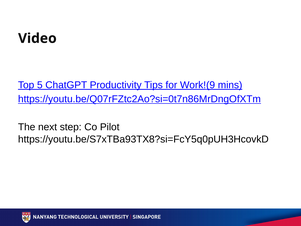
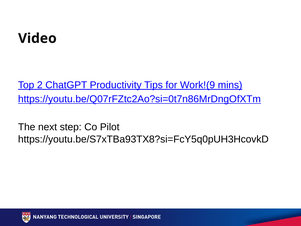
5: 5 -> 2 (40, 85)
